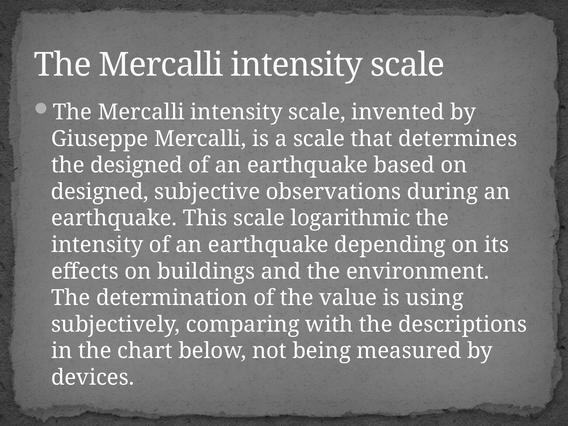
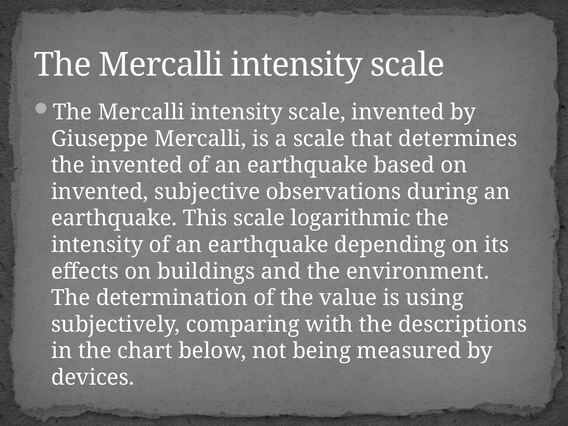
the designed: designed -> invented (136, 165)
designed: designed -> invented (100, 192)
